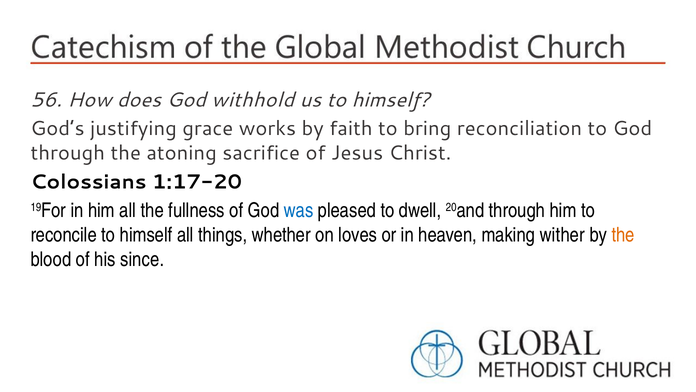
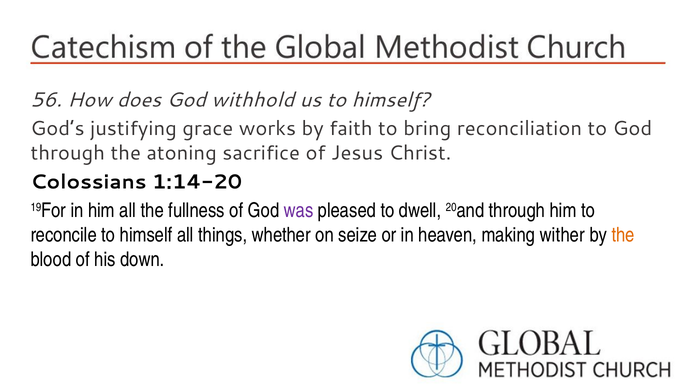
1:17-20: 1:17-20 -> 1:14-20 (197, 182)
was colour: blue -> purple (299, 210)
loves: loves -> seize (358, 235)
since: since -> down (142, 259)
